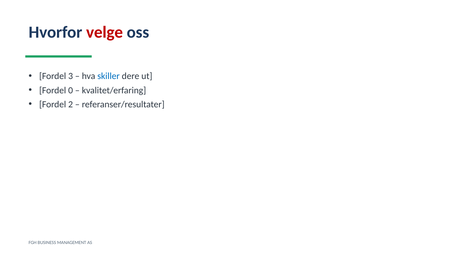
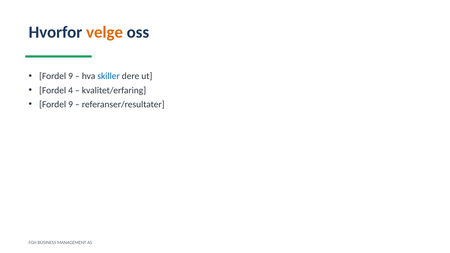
velge colour: red -> orange (105, 32)
3: 3 -> 9 (71, 76)
0: 0 -> 4 (71, 90)
2: 2 -> 9 (71, 104)
